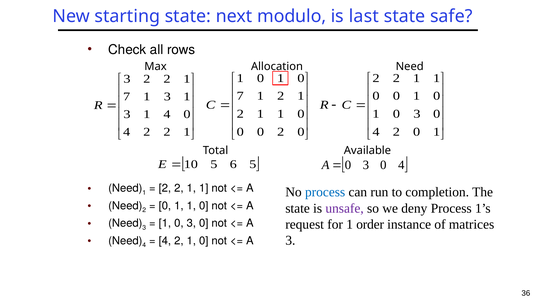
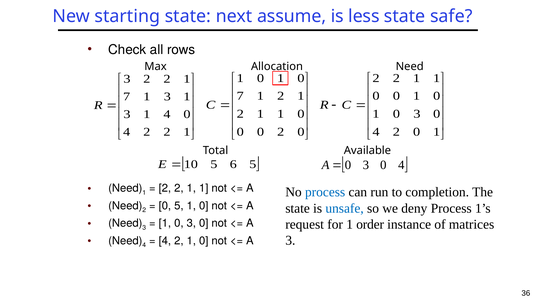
modulo: modulo -> assume (292, 16)
last: last -> less (364, 16)
1: 1 -> 5 (179, 205)
unsafe colour: purple -> blue (345, 208)
